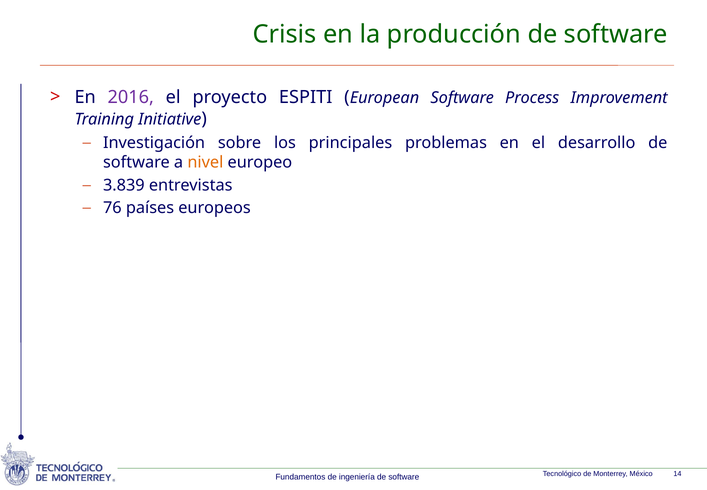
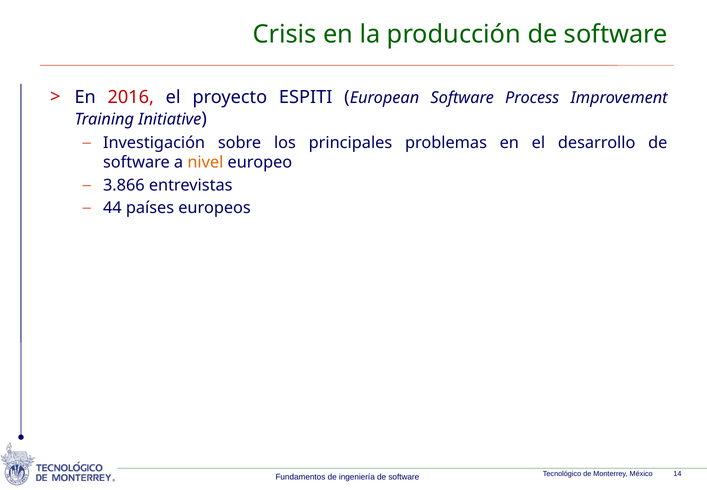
2016 colour: purple -> red (131, 97)
3.839: 3.839 -> 3.866 (124, 185)
76: 76 -> 44 (112, 208)
